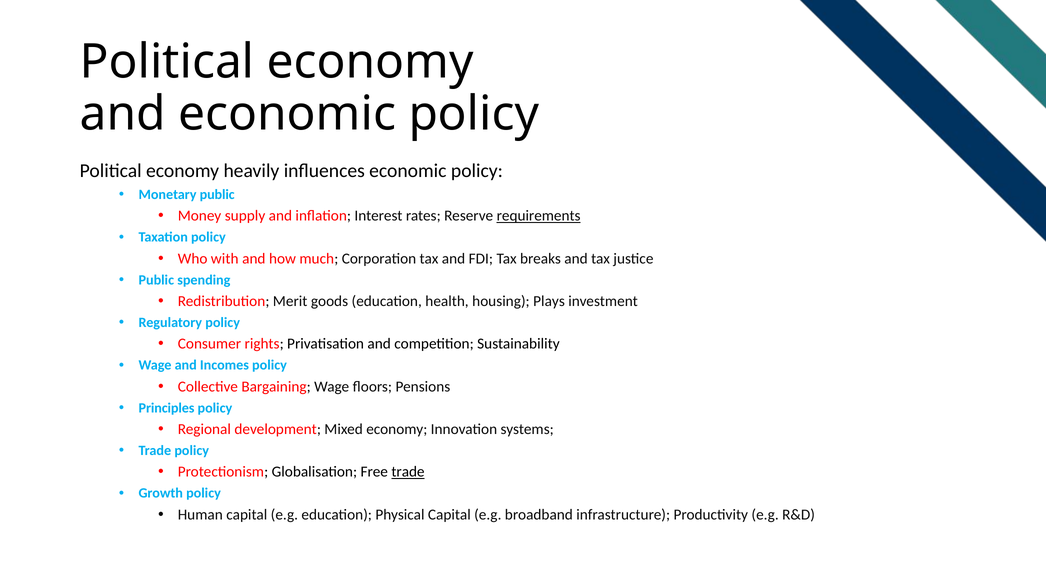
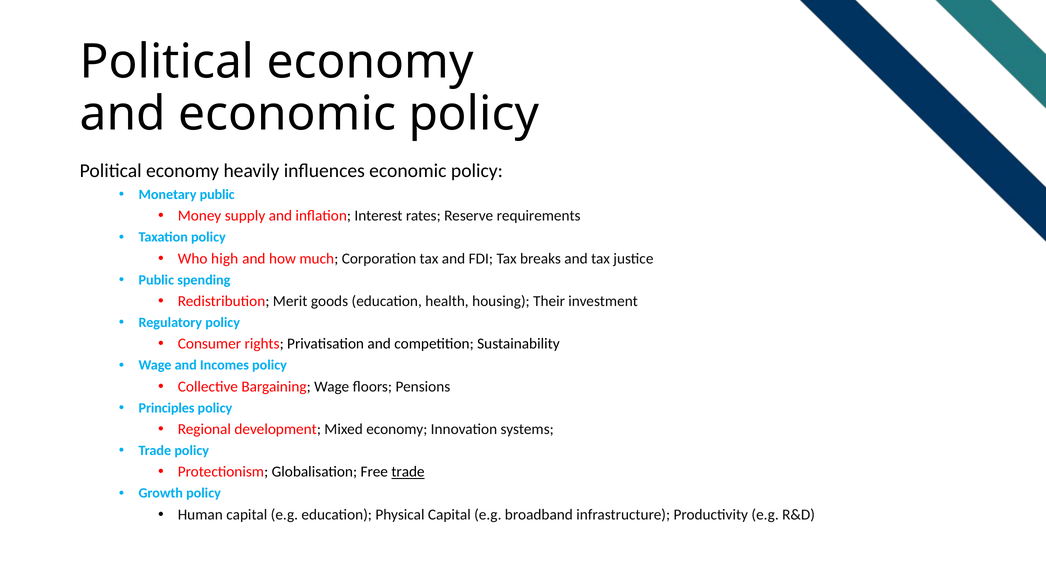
requirements underline: present -> none (539, 216)
with: with -> high (225, 259)
Plays: Plays -> Their (549, 301)
